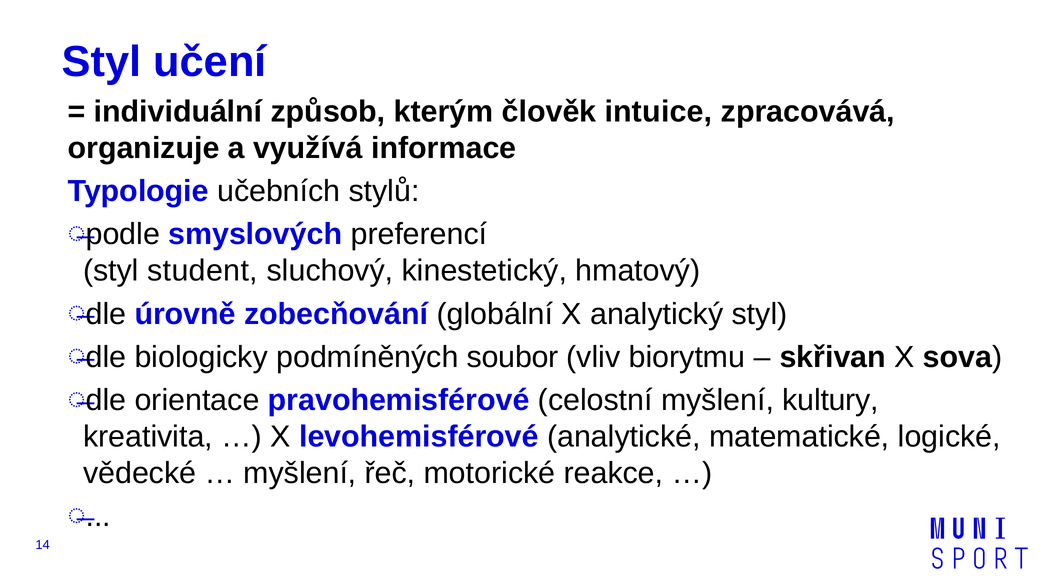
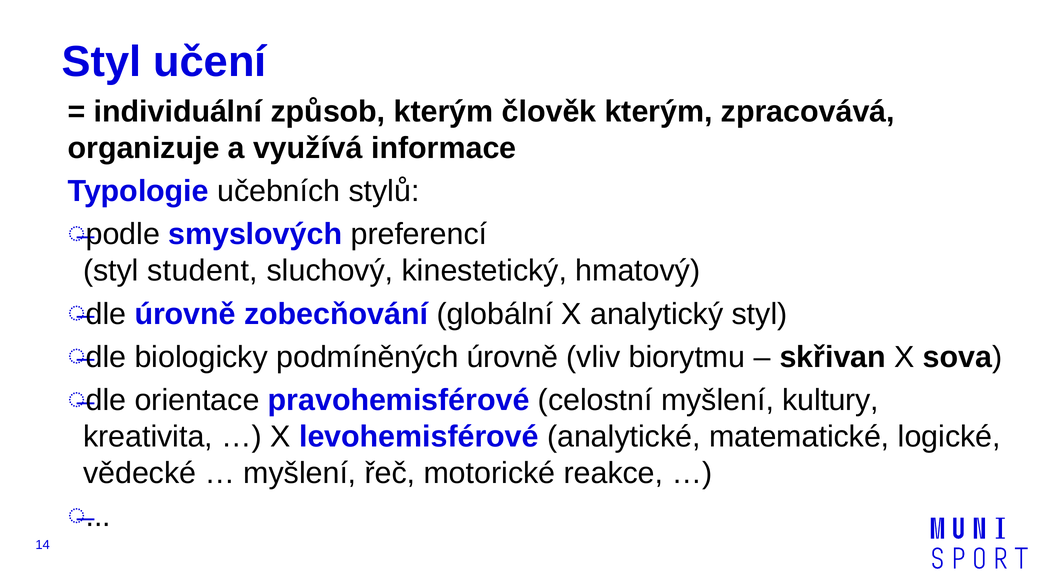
člověk intuice: intuice -> kterým (659, 112)
podmíněných soubor: soubor -> úrovně (513, 357)
